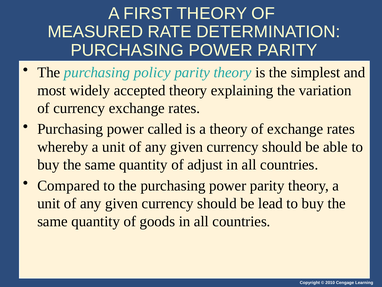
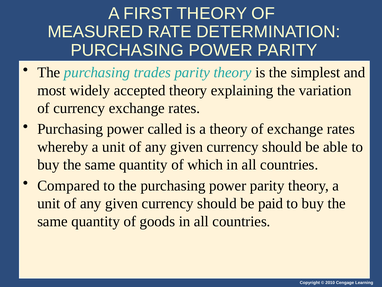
policy: policy -> trades (152, 72)
adjust: adjust -> which (205, 165)
lead: lead -> paid (271, 203)
